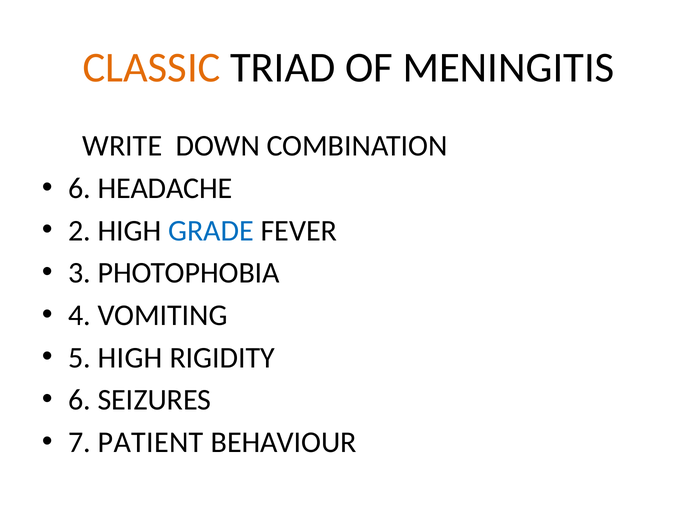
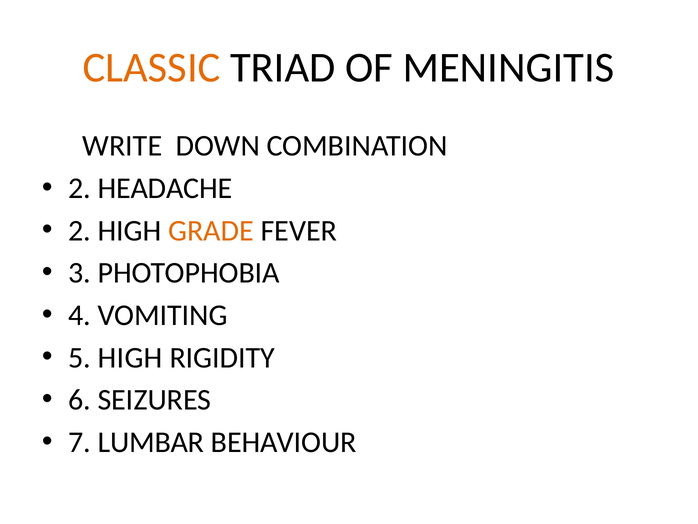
6: 6 -> 2 (79, 188)
GRADE colour: blue -> orange (211, 230)
PATIENT: PATIENT -> LUMBAR (151, 442)
